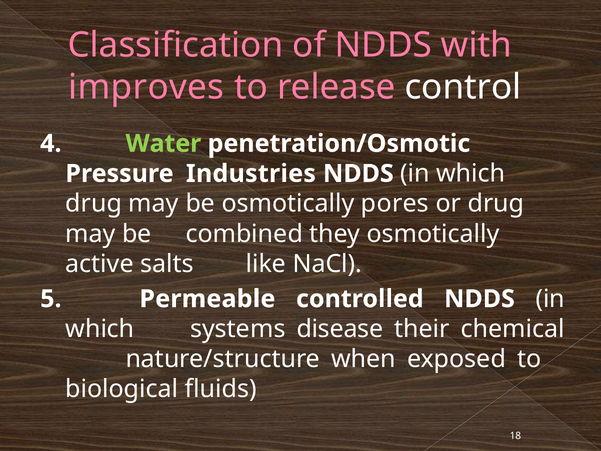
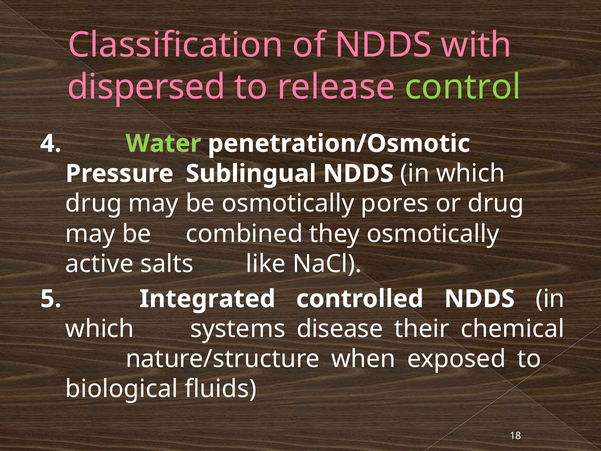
improves: improves -> dispersed (147, 87)
control colour: white -> light green (463, 87)
Industries: Industries -> Sublingual (251, 174)
Permeable: Permeable -> Integrated (207, 299)
